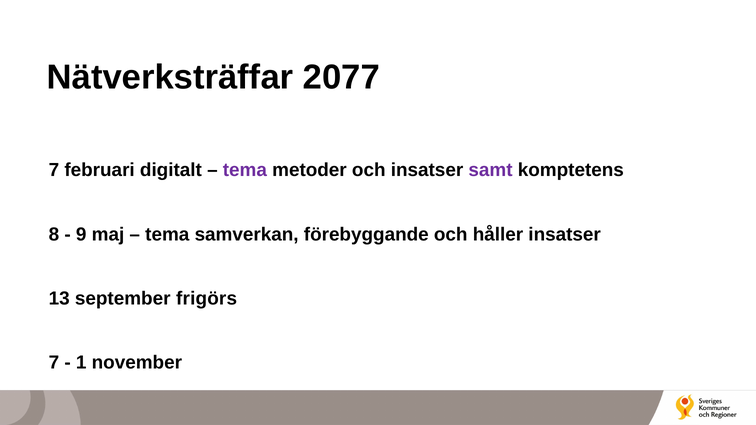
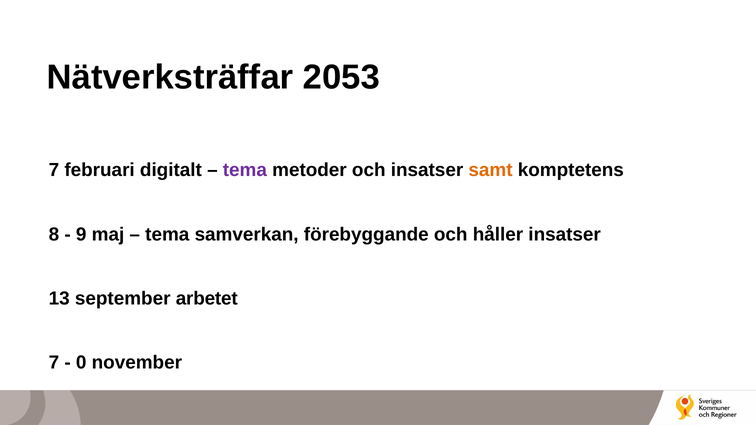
2077: 2077 -> 2053 (341, 77)
samt colour: purple -> orange (491, 170)
frigörs: frigörs -> arbetet (207, 299)
1: 1 -> 0 (81, 363)
